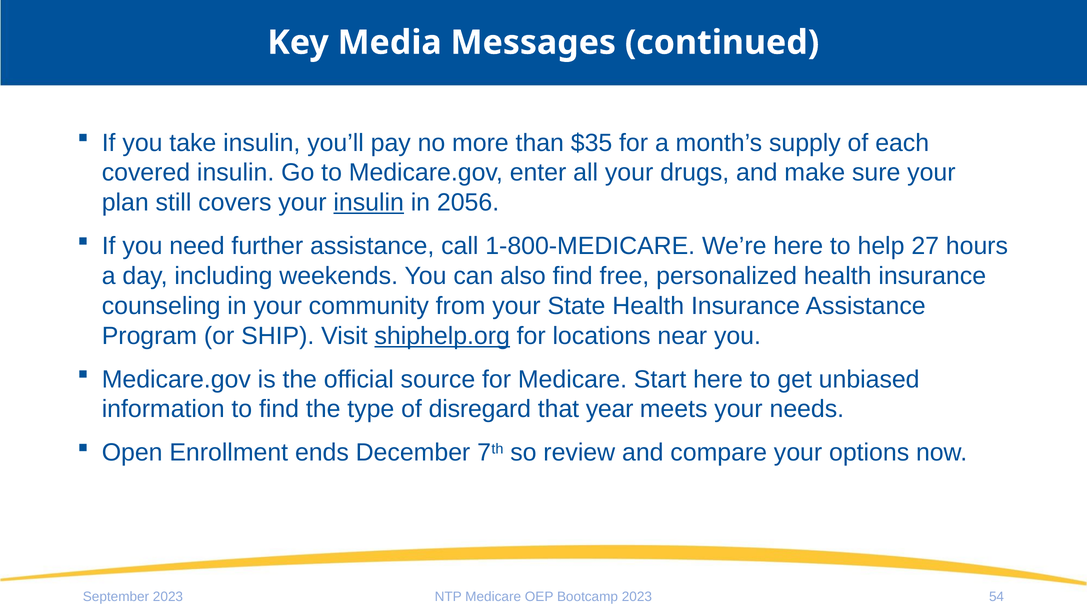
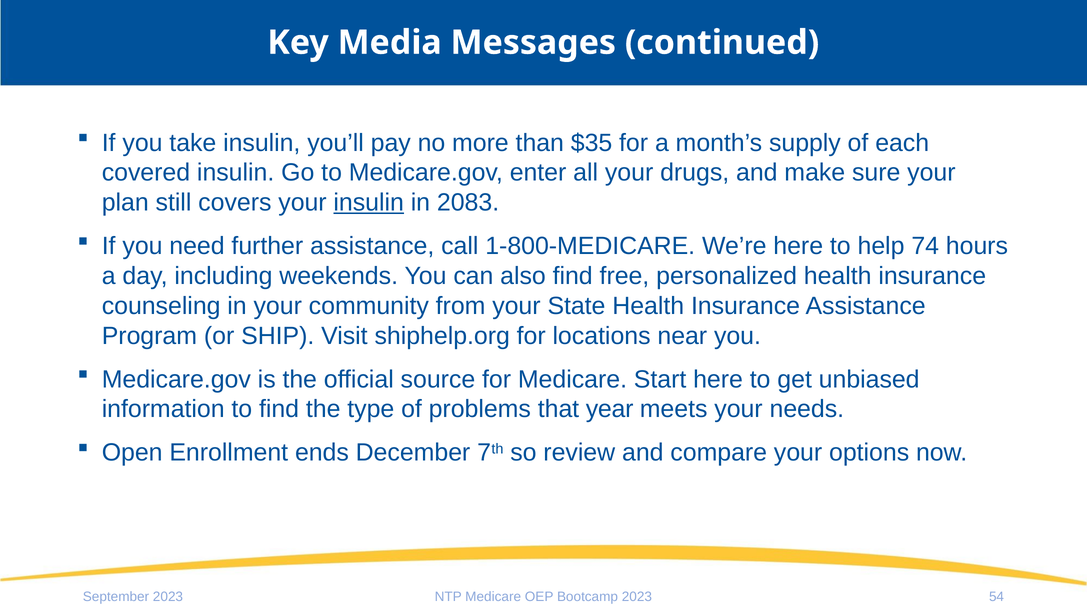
2056: 2056 -> 2083 (468, 202)
27: 27 -> 74 (925, 246)
shiphelp.org underline: present -> none (442, 336)
disregard: disregard -> problems (480, 409)
